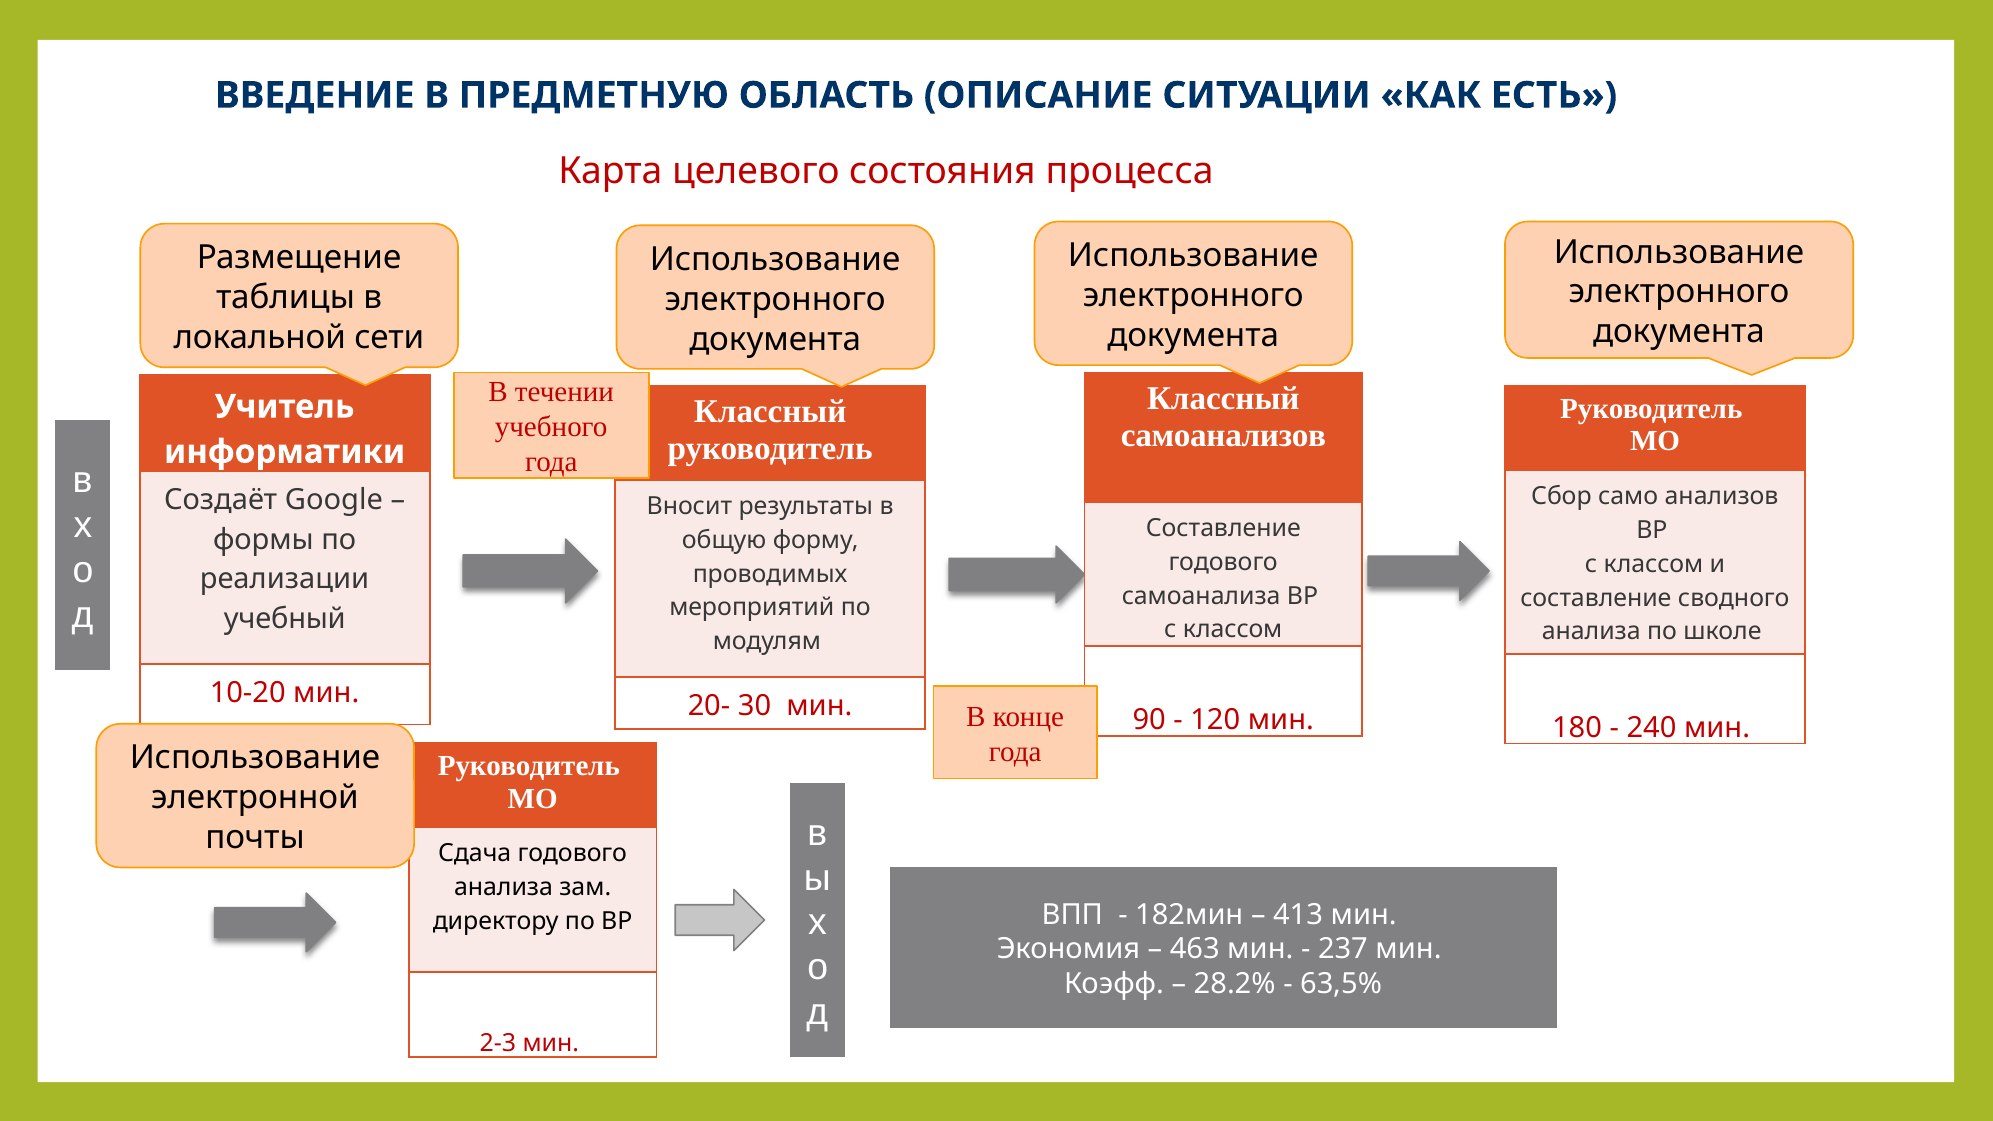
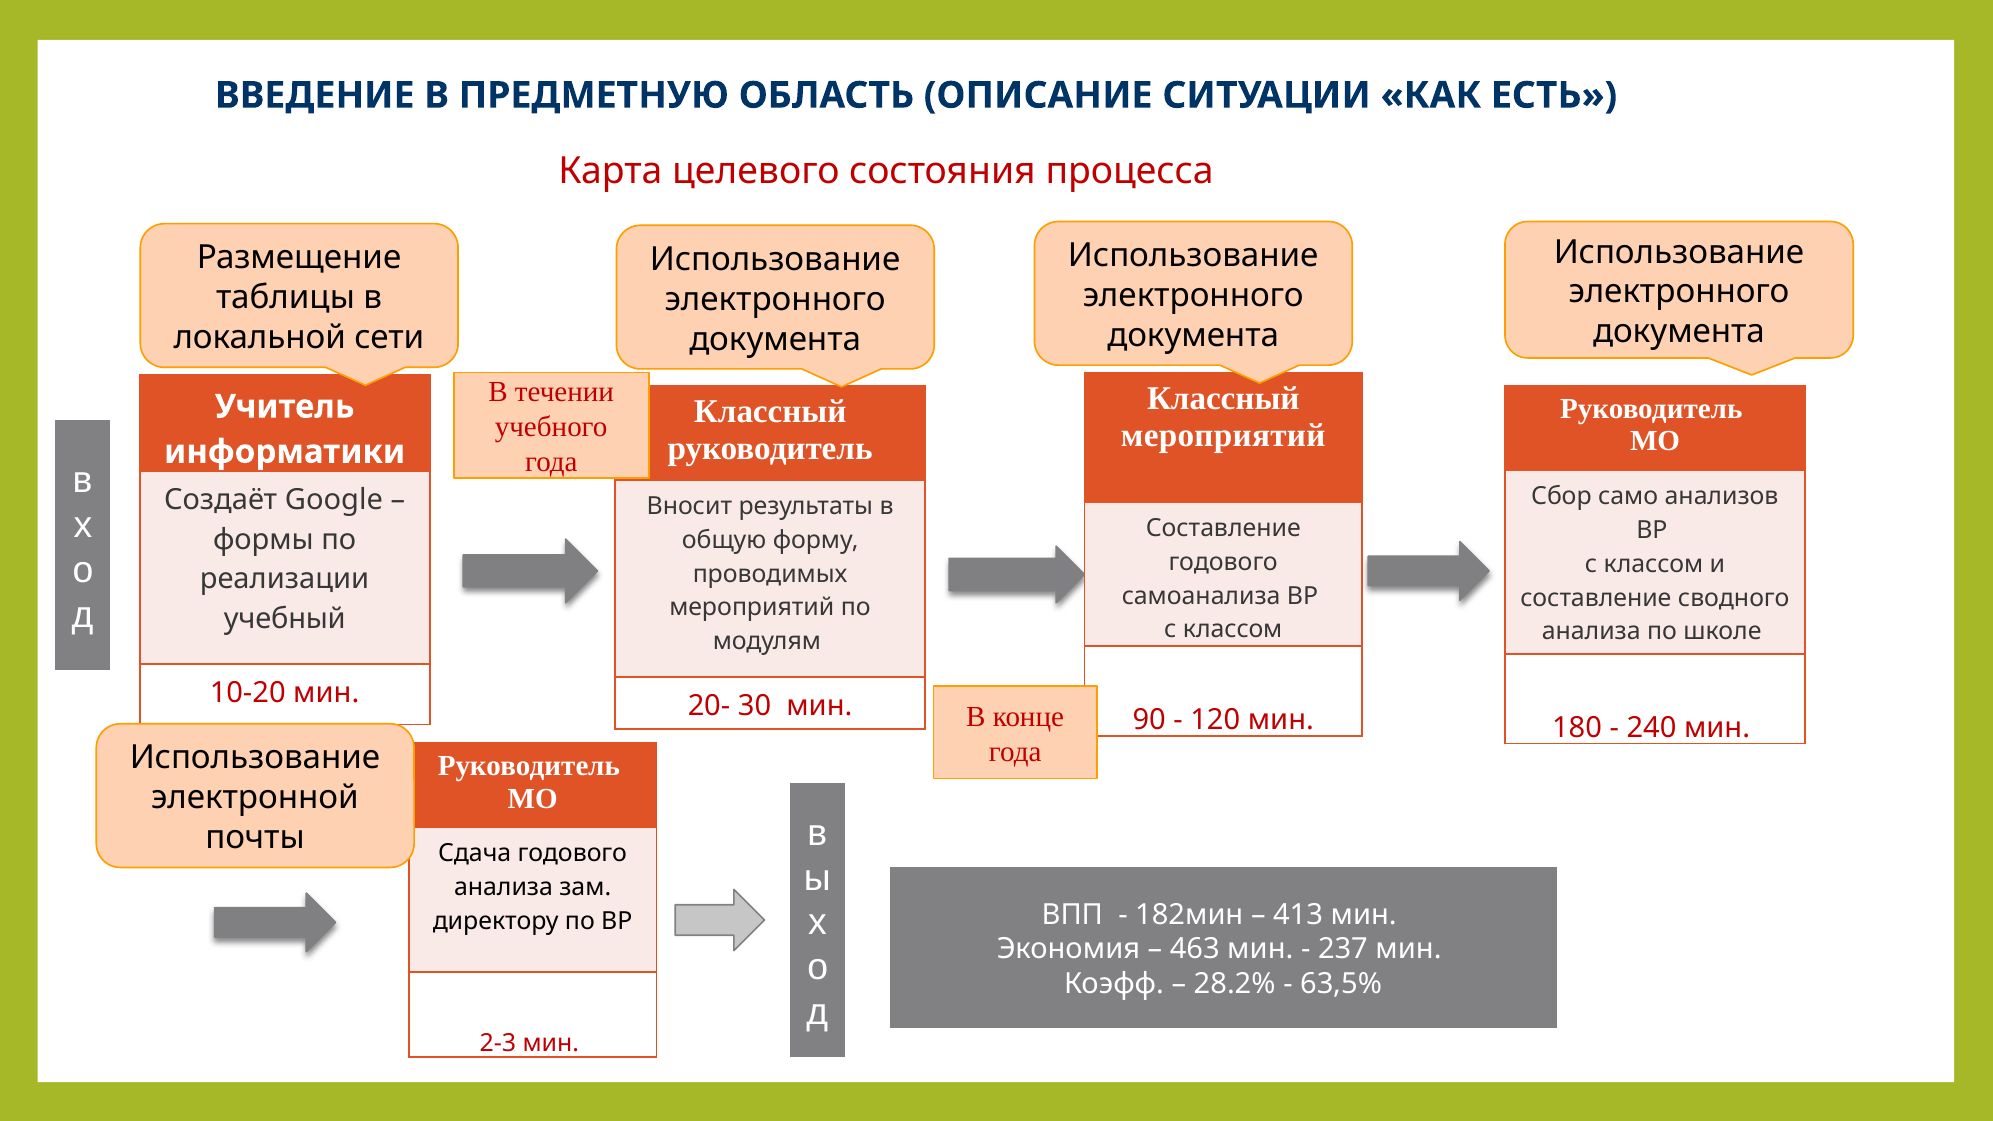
самоанализов: самоанализов -> мероприятий (1223, 436)
